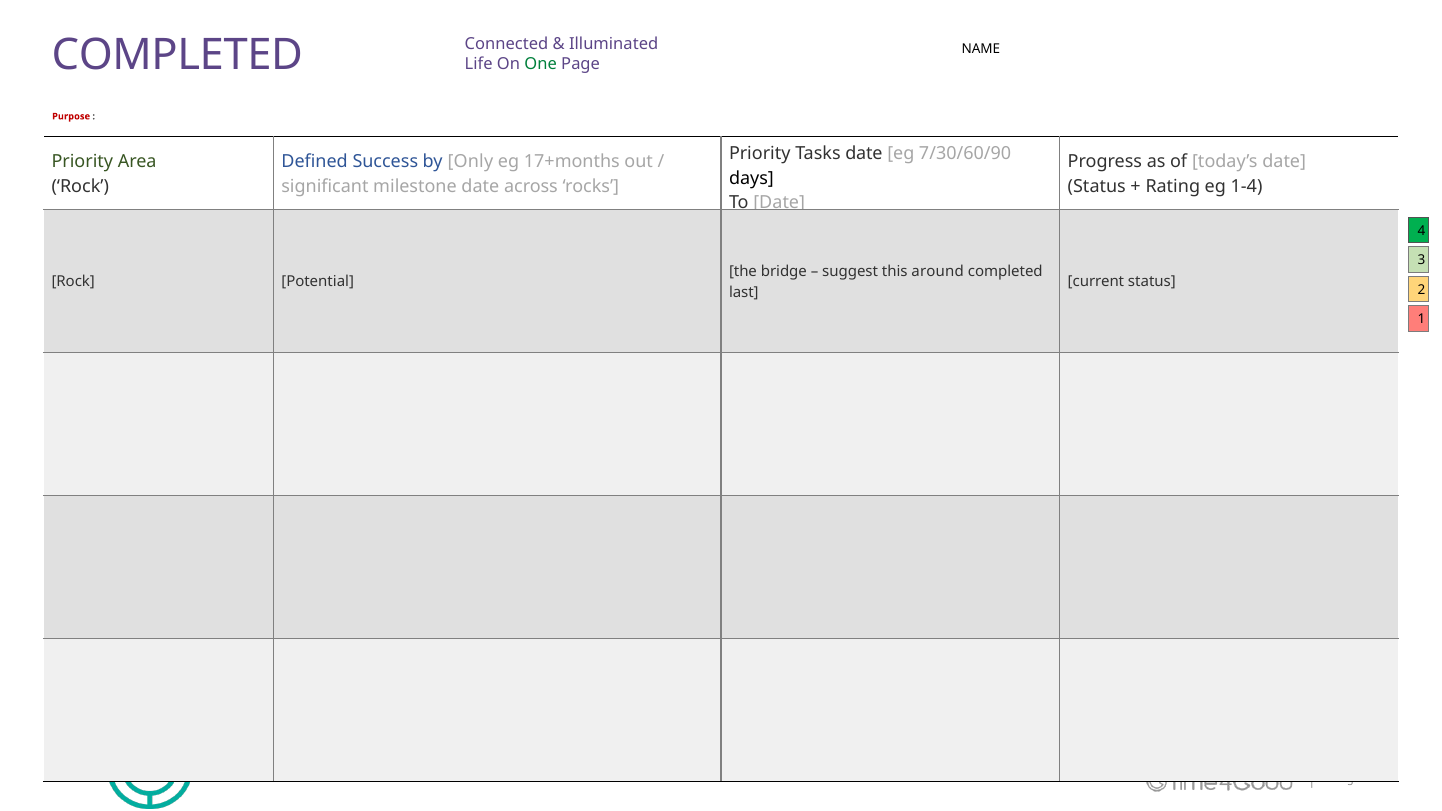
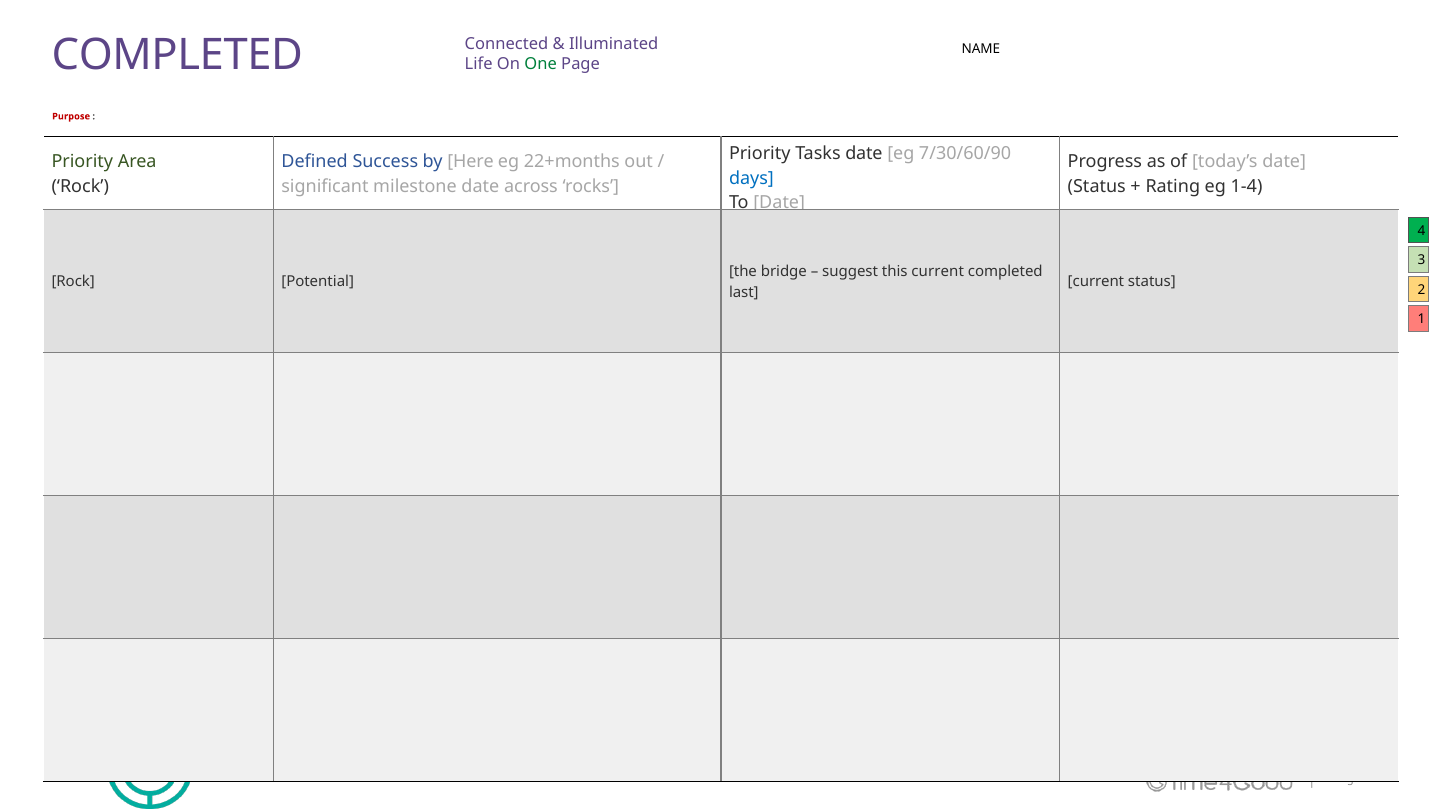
Only: Only -> Here (471, 162)
17+months: 17+months -> 22+months (572, 162)
days colour: black -> blue (751, 178)
this around: around -> current (938, 272)
